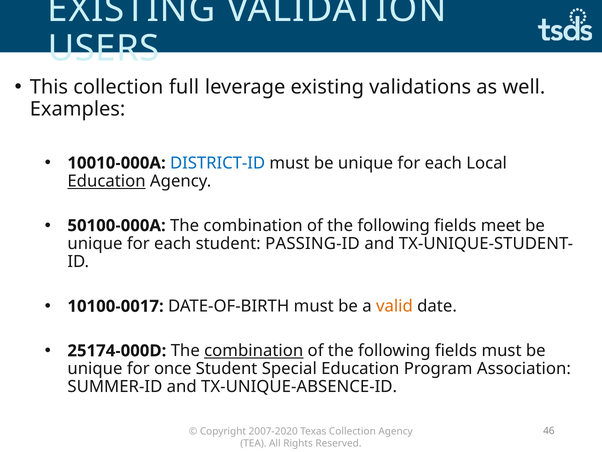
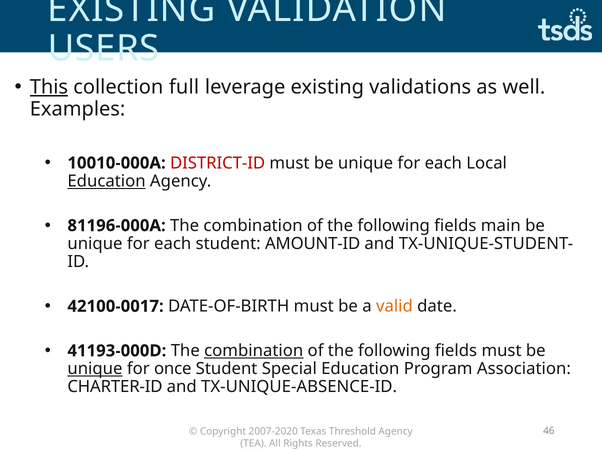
This underline: none -> present (49, 87)
DISTRICT-ID colour: blue -> red (218, 163)
50100-000A: 50100-000A -> 81196-000A (117, 225)
meet: meet -> main (501, 225)
PASSING-ID: PASSING-ID -> AMOUNT-ID (313, 243)
10100-0017: 10100-0017 -> 42100-0017 (116, 306)
25174-000D: 25174-000D -> 41193-000D (117, 350)
unique underline: none -> present (95, 368)
SUMMER-ID: SUMMER-ID -> CHARTER-ID (115, 387)
Collection: Collection -> Threshold (352, 431)
